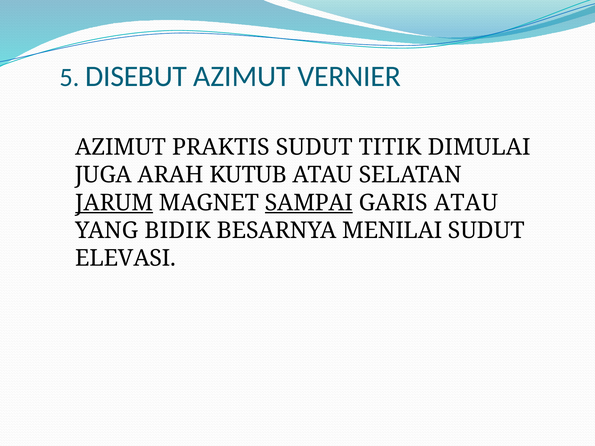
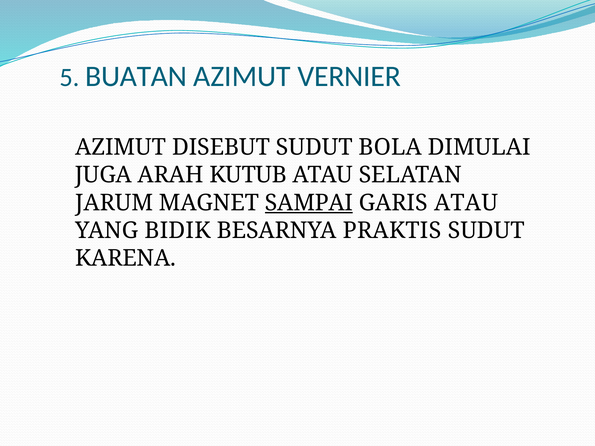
DISEBUT: DISEBUT -> BUATAN (136, 76)
PRAKTIS: PRAKTIS -> DISEBUT (221, 147)
TITIK: TITIK -> BOLA (390, 147)
JARUM underline: present -> none (114, 203)
MENILAI: MENILAI -> PRAKTIS (392, 231)
ELEVASI: ELEVASI -> KARENA (126, 258)
